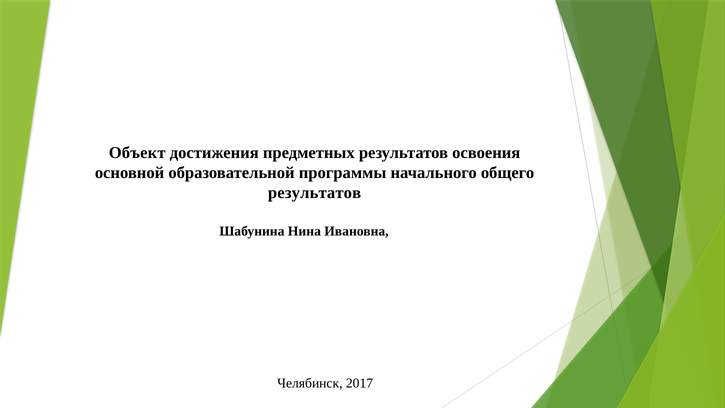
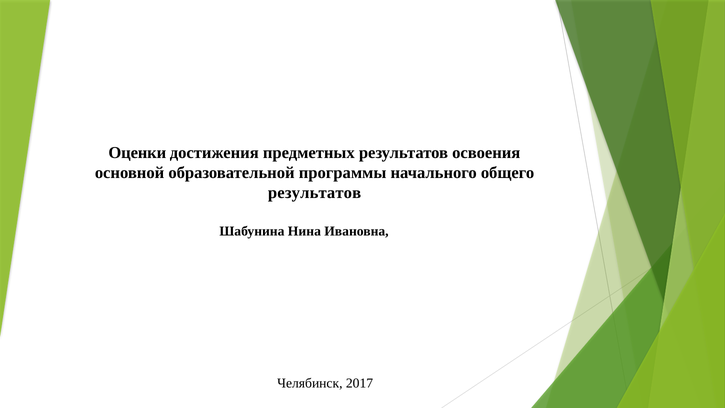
Объект: Объект -> Оценки (137, 153)
